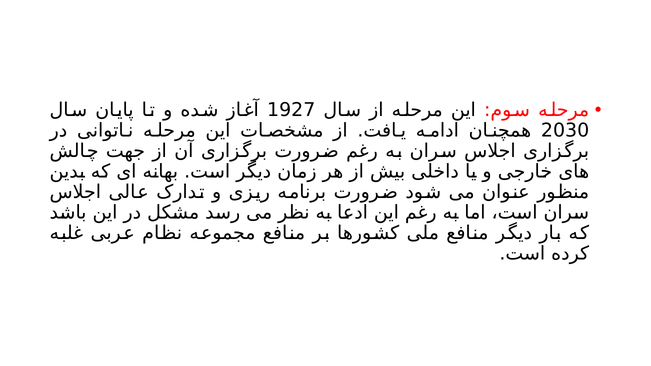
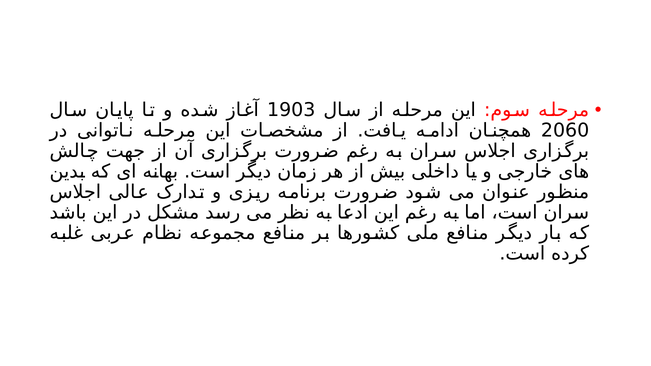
1927: 1927 -> 1903 (291, 110)
2030: 2030 -> 2060 (565, 131)
